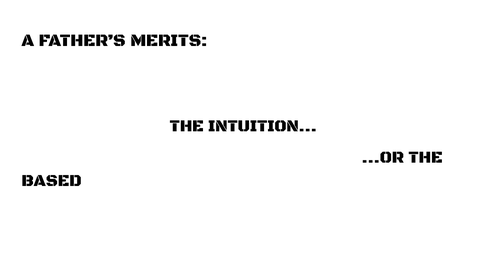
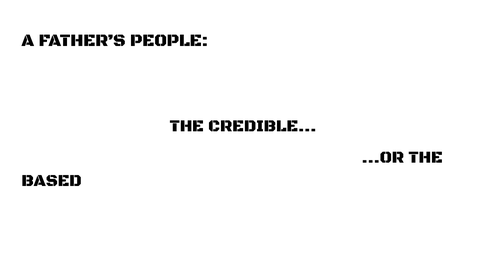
MERITS: MERITS -> PEOPLE (169, 40)
INTUITION…: INTUITION… -> CREDIBLE… (262, 126)
